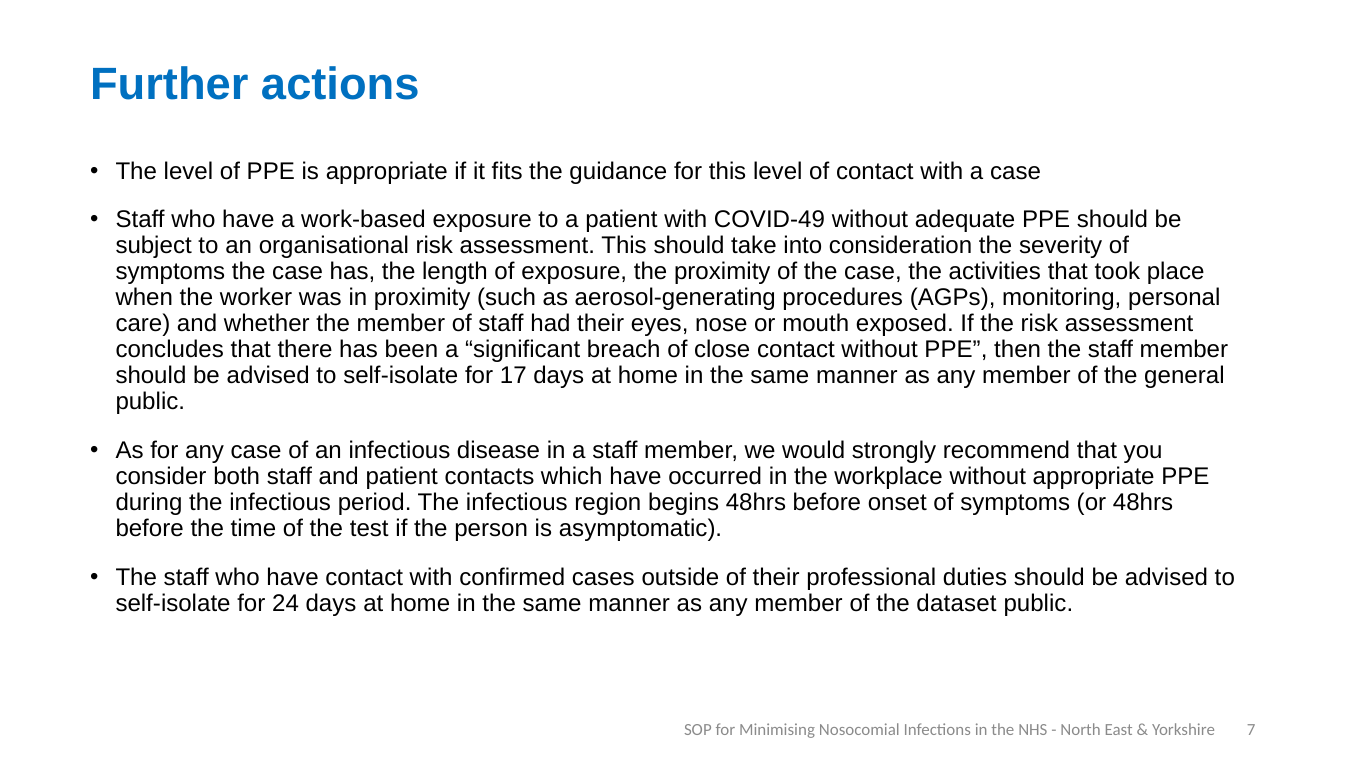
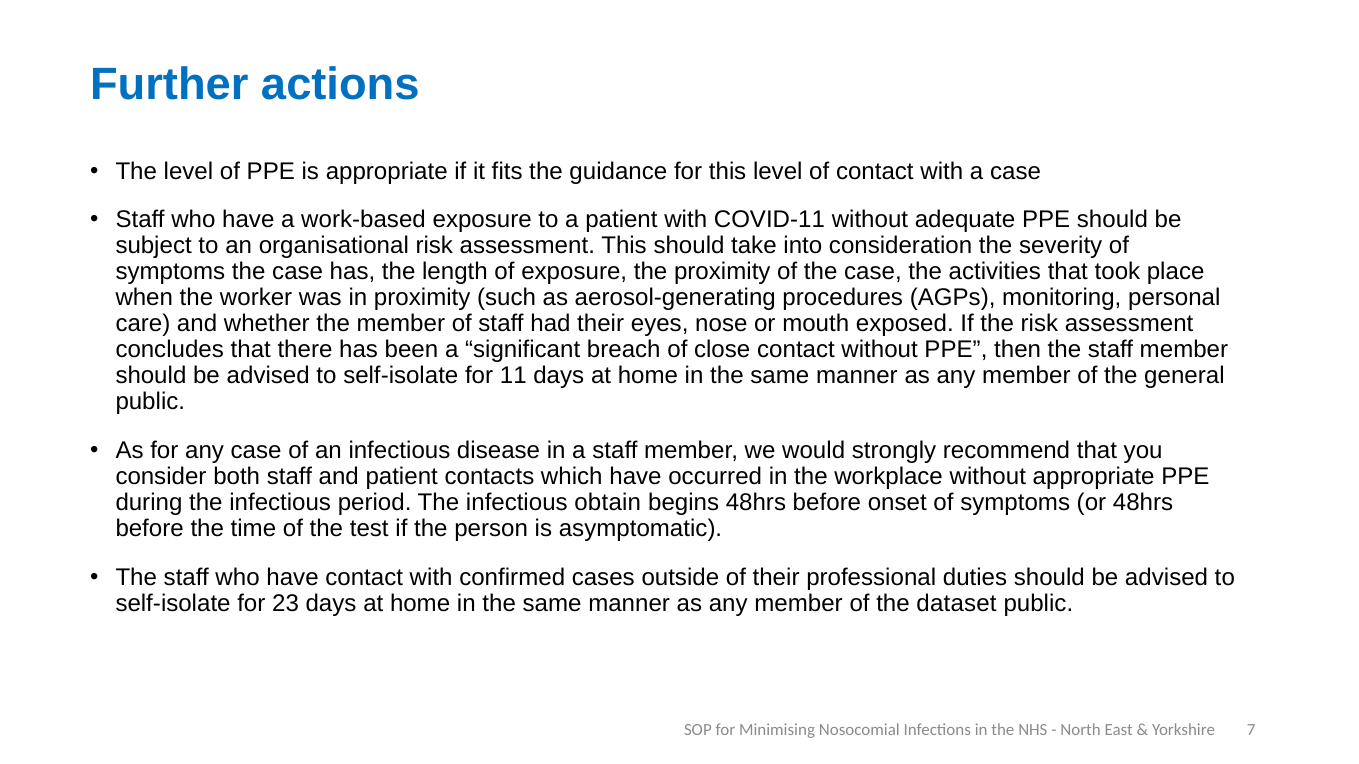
COVID-49: COVID-49 -> COVID-11 (769, 220)
17: 17 -> 11 (513, 376)
region: region -> obtain (608, 503)
24: 24 -> 23 (286, 604)
